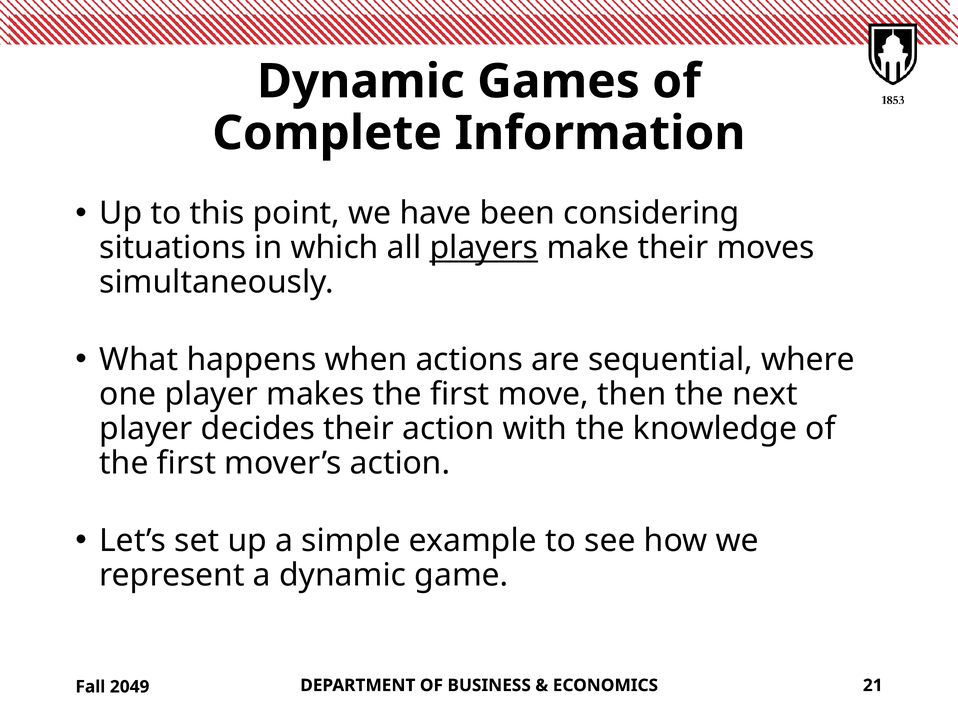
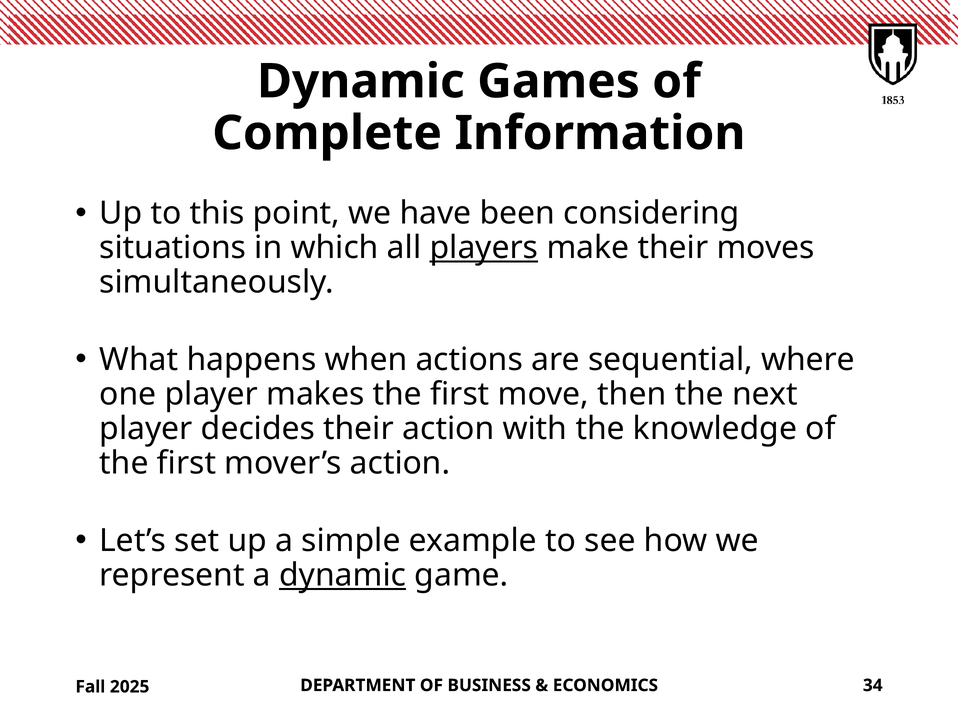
dynamic underline: none -> present (343, 575)
21: 21 -> 34 (873, 685)
2049: 2049 -> 2025 (130, 686)
